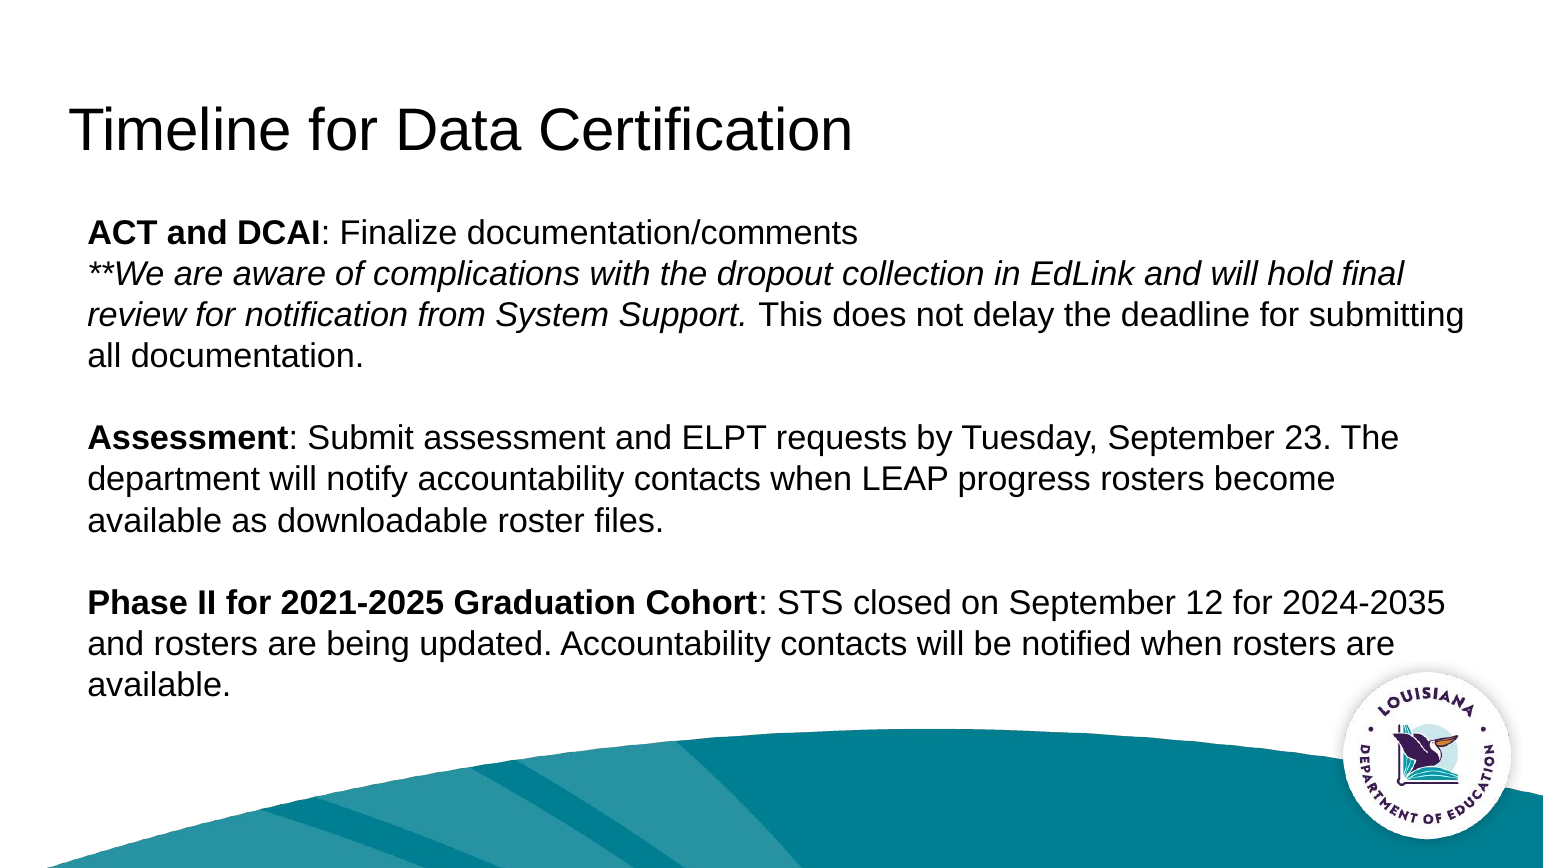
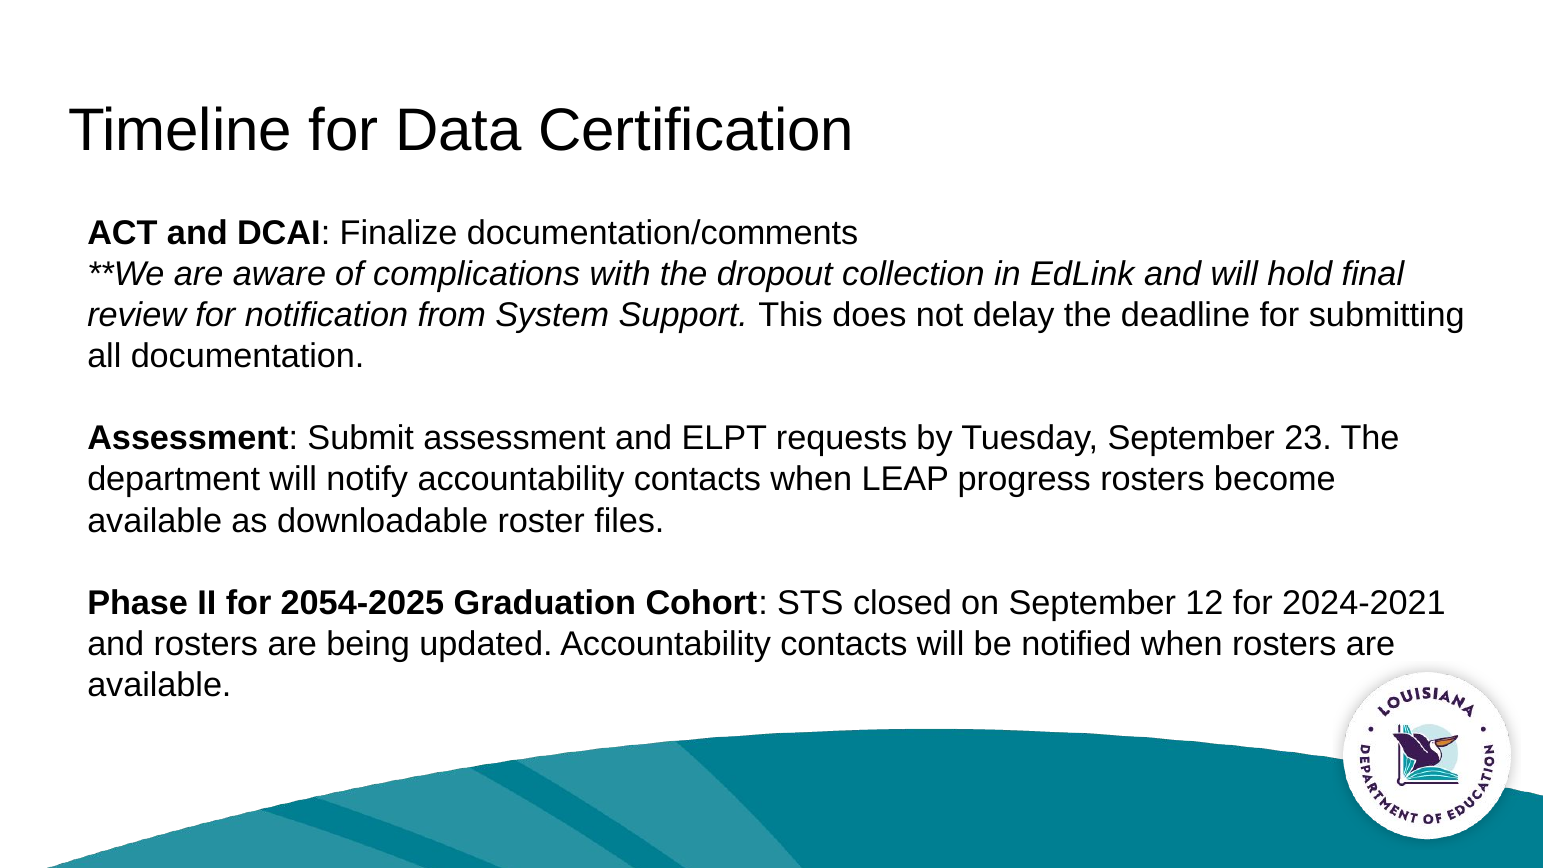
2021-2025: 2021-2025 -> 2054-2025 (362, 603)
2024-2035: 2024-2035 -> 2024-2021 (1364, 603)
